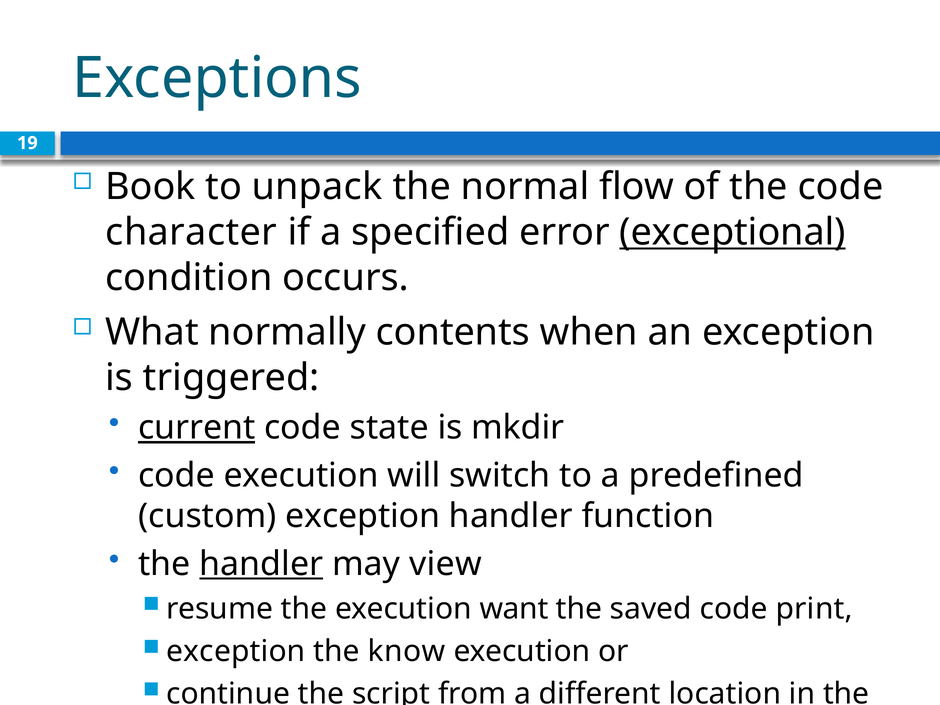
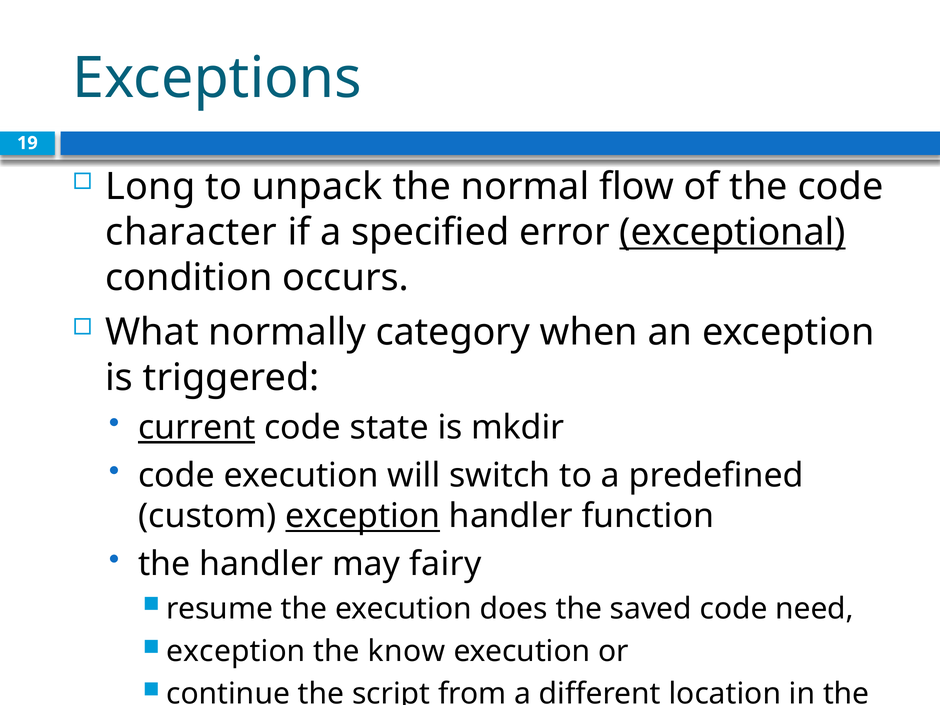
Book: Book -> Long (150, 187)
contents: contents -> category (453, 332)
exception underline: none -> present (363, 516)
handler underline: present -> none (261, 564)
view: view -> fairy (445, 564)
want: want -> does (514, 609)
print: print -> need (815, 609)
